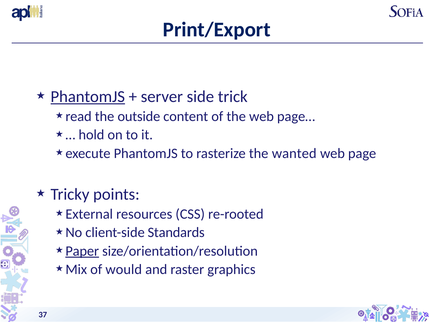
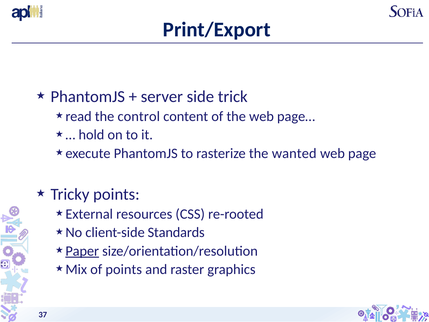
PhantomJS underline: present -> none (88, 97)
outside: outside -> control (139, 116)
of would: would -> points (124, 269)
